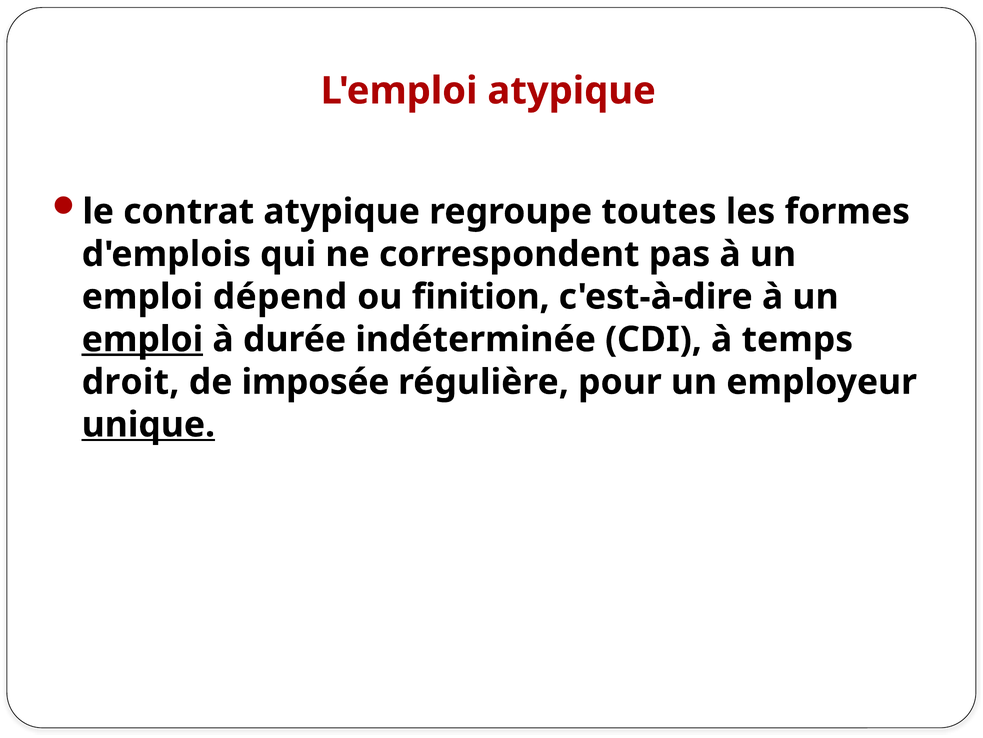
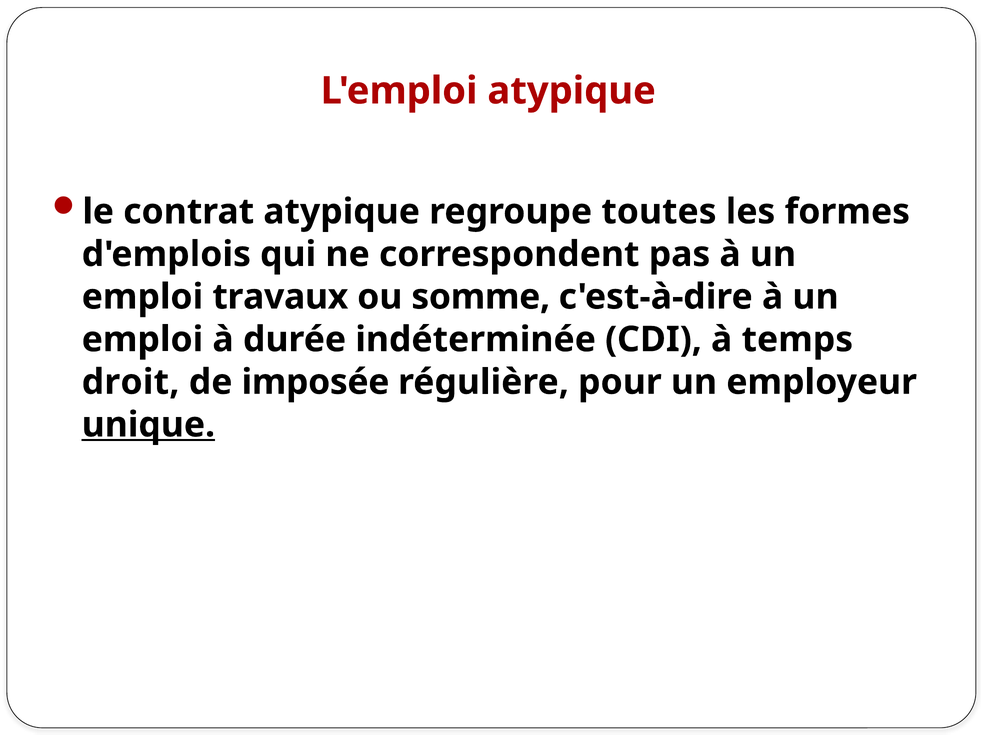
dépend: dépend -> travaux (280, 297)
finition: finition -> somme (481, 297)
emploi underline: present -> none (142, 339)
